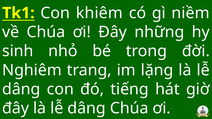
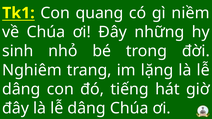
khiêm: khiêm -> quang (99, 13)
